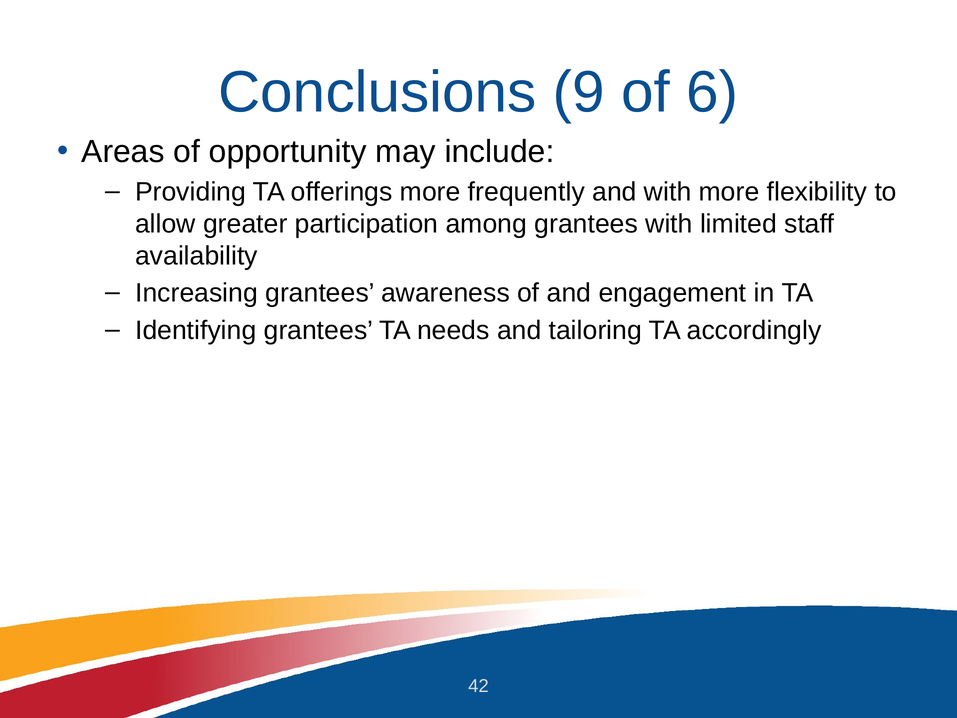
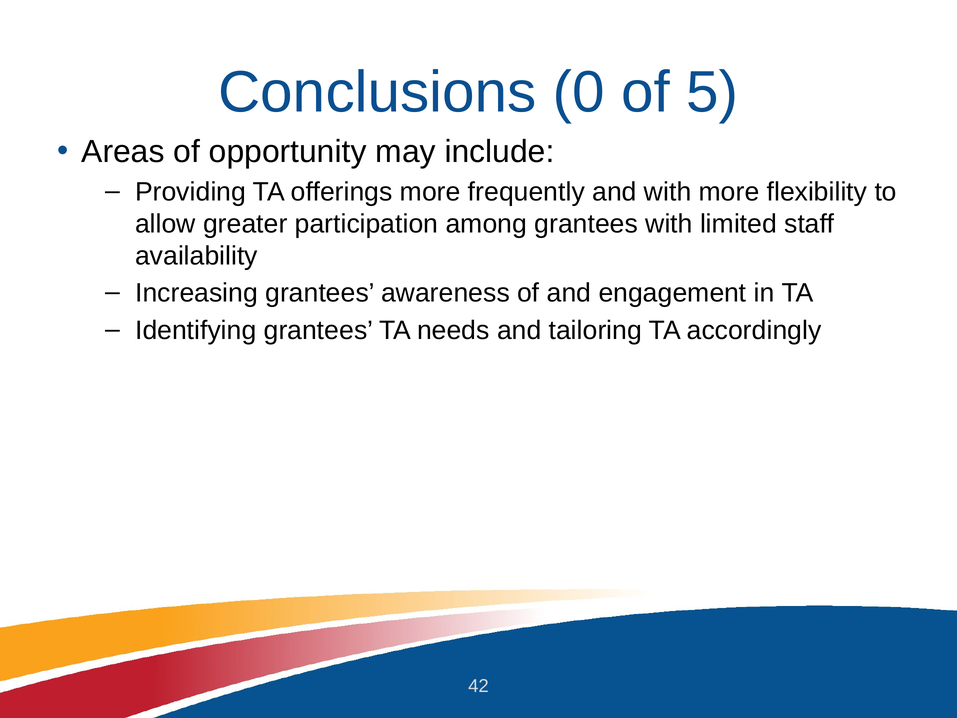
9: 9 -> 0 (579, 93)
6: 6 -> 5 (712, 93)
